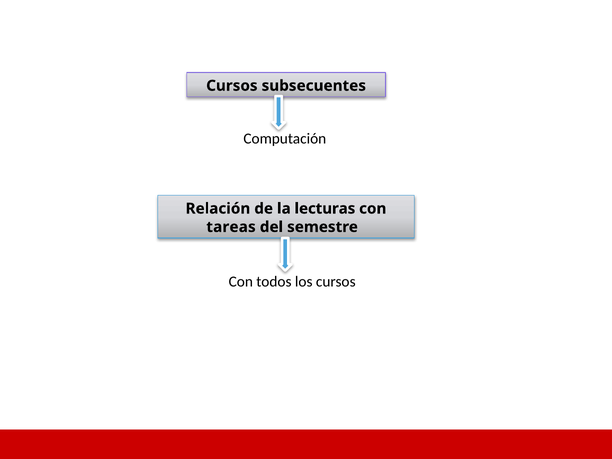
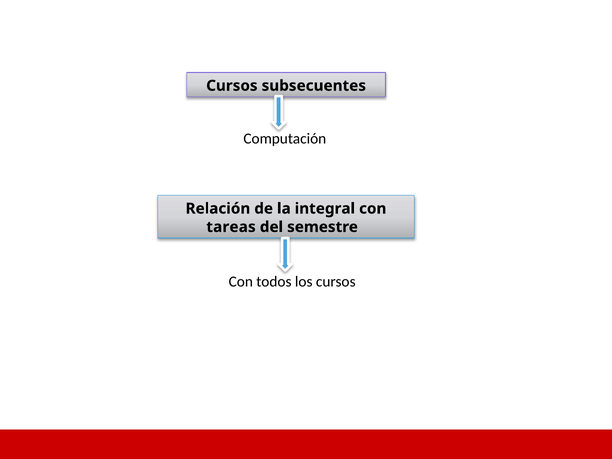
lecturas: lecturas -> integral (325, 209)
